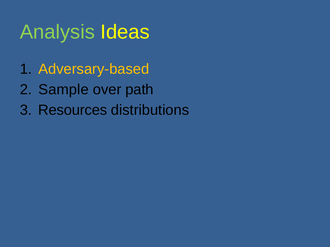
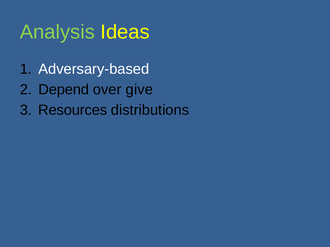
Adversary-based colour: yellow -> white (94, 69)
Sample: Sample -> Depend (64, 90)
path: path -> give (139, 90)
